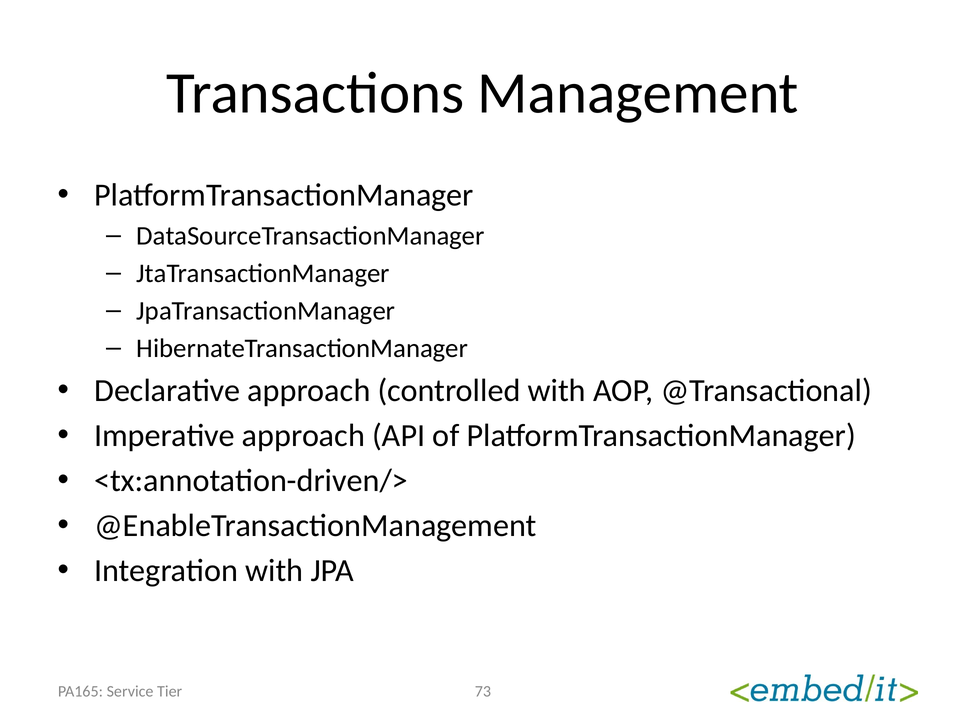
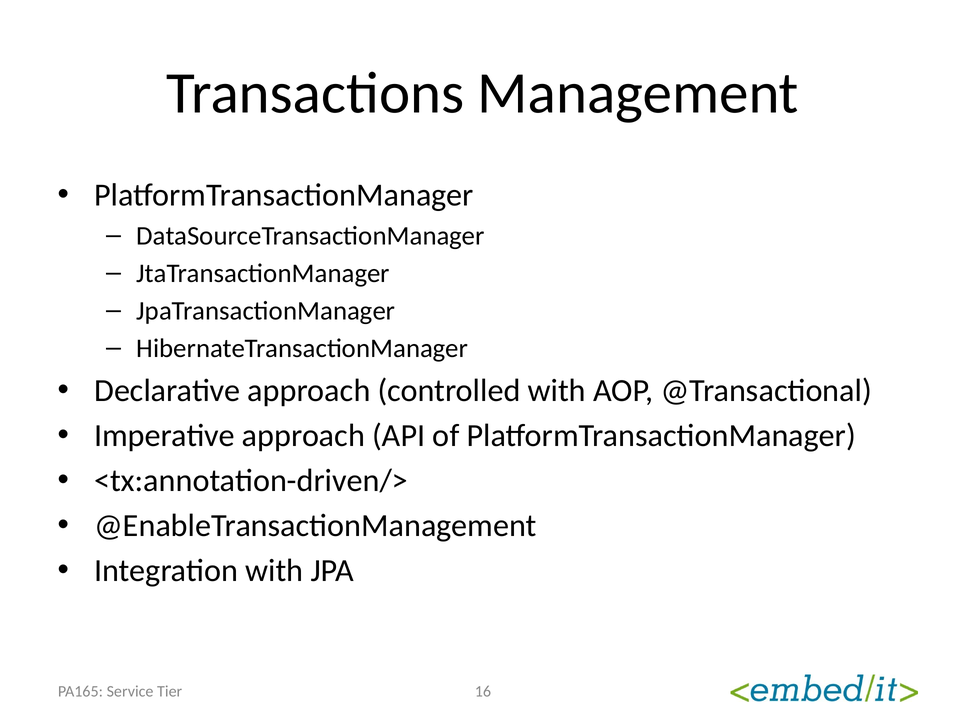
73: 73 -> 16 (483, 692)
